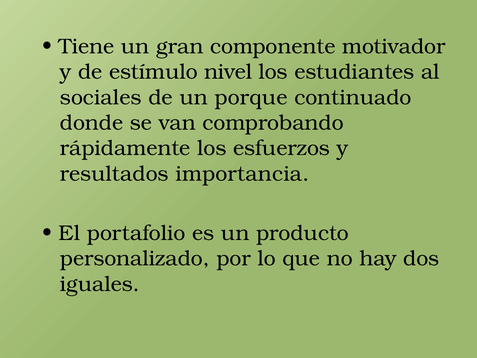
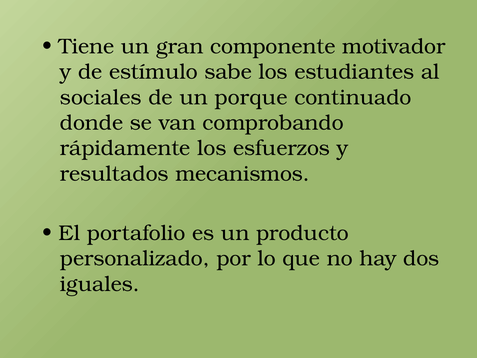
nivel: nivel -> sabe (228, 72)
importancia: importancia -> mecanismos (243, 174)
